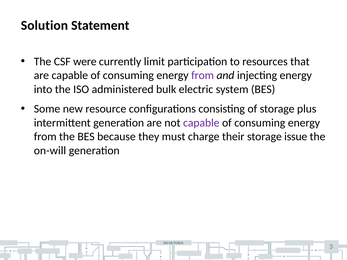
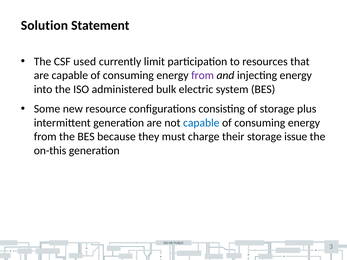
were: were -> used (85, 62)
capable colour: purple -> blue (201, 123)
on-will: on-will -> on-this (50, 151)
